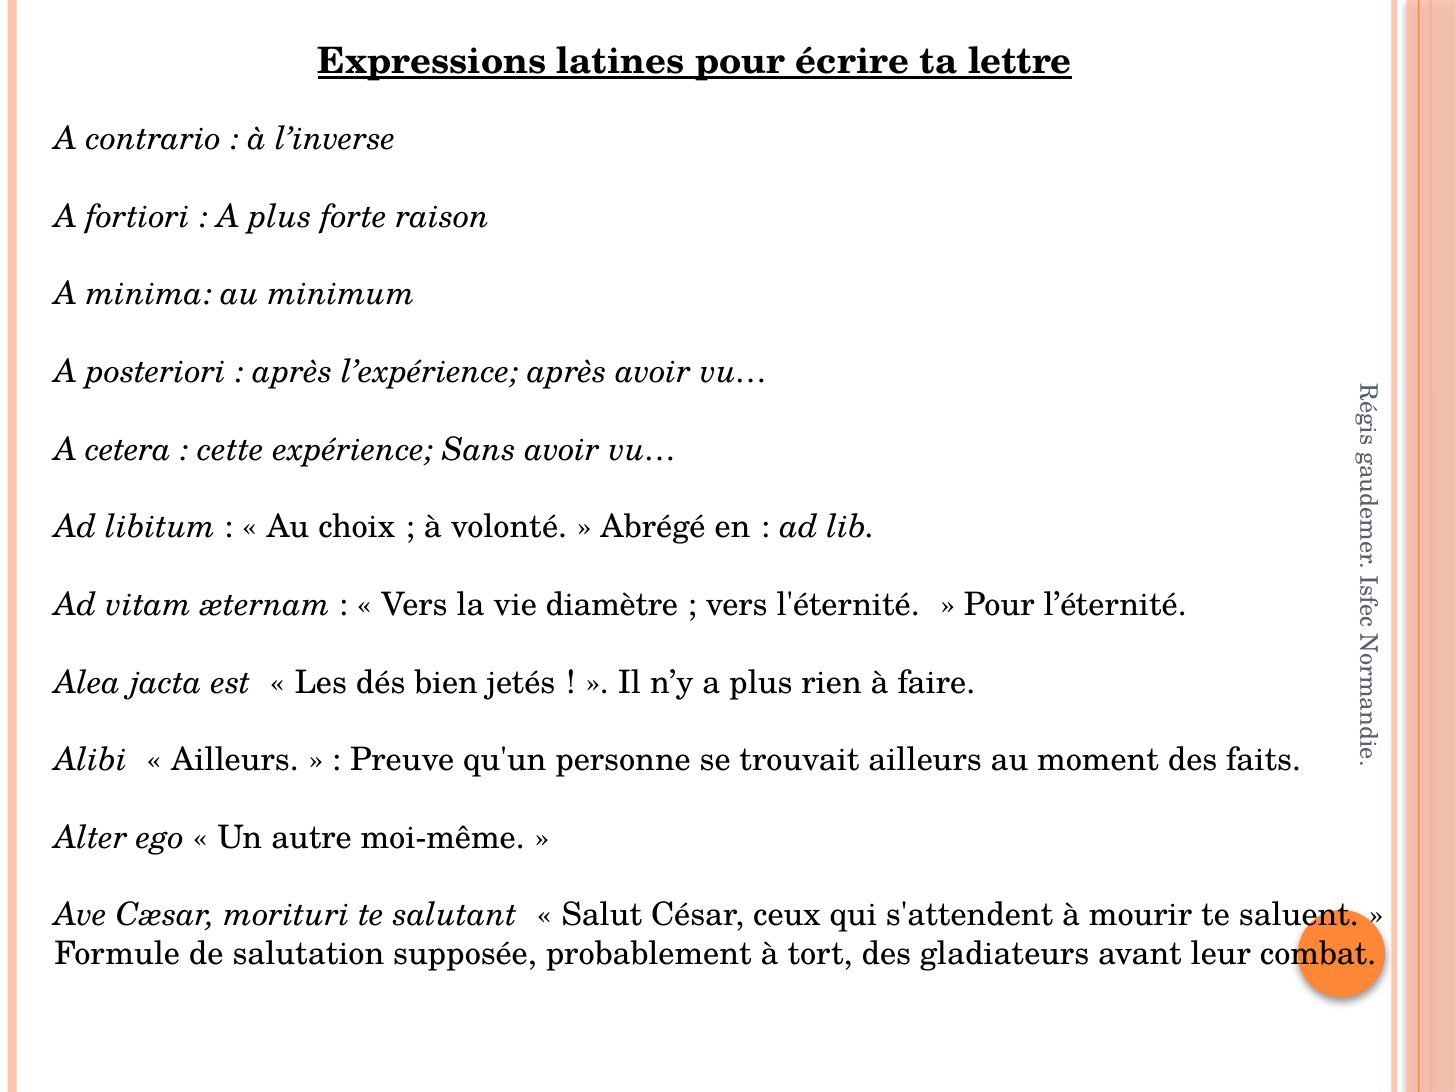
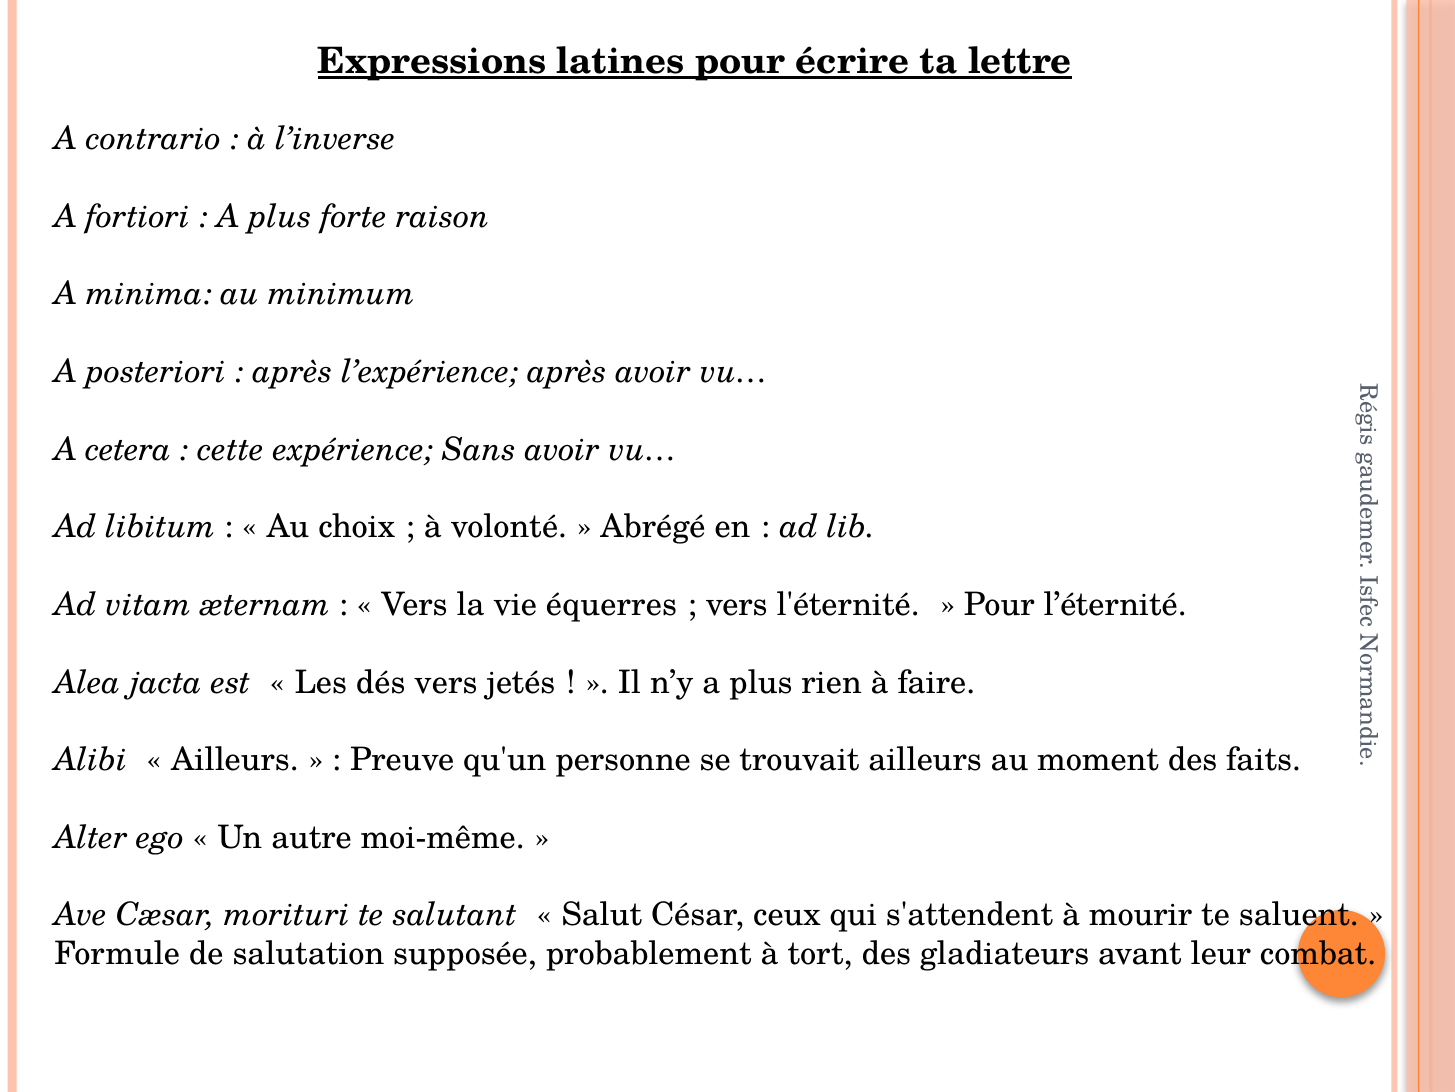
diamètre: diamètre -> équerres (611, 604)
dés bien: bien -> vers (446, 682)
